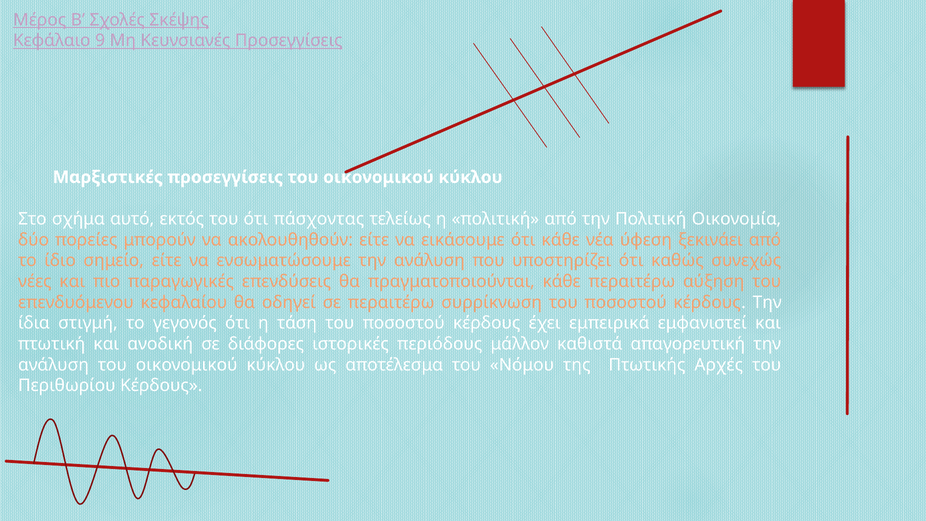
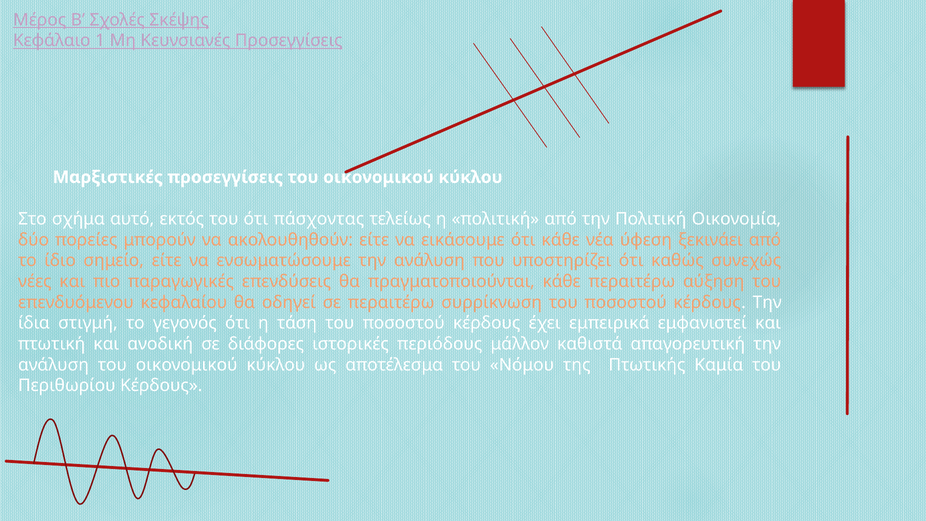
9: 9 -> 1 (100, 41)
Αρχές: Αρχές -> Καμία (719, 365)
